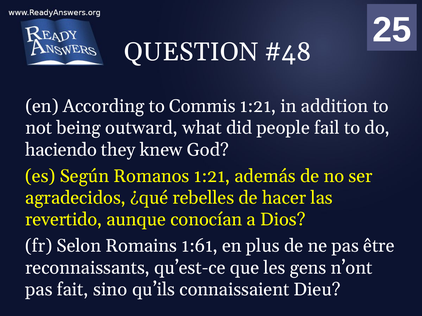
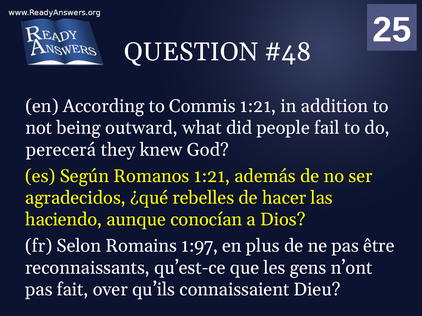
haciendo: haciendo -> perecerá (61, 150)
revertido: revertido -> haciendo (64, 220)
1:61: 1:61 -> 1:97 (200, 246)
sino: sino -> over (110, 290)
